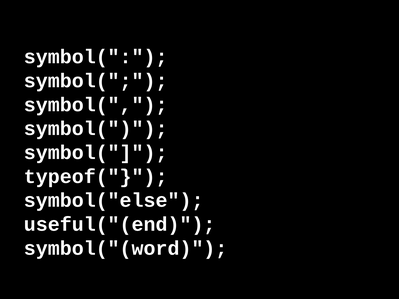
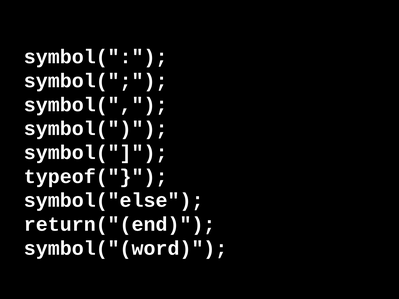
useful("(end: useful("(end -> return("(end (120, 224)
